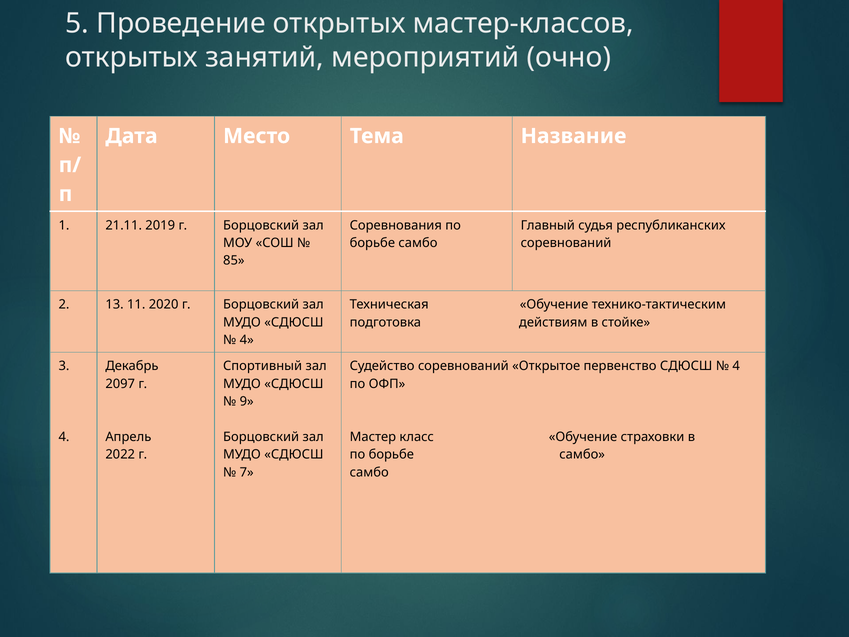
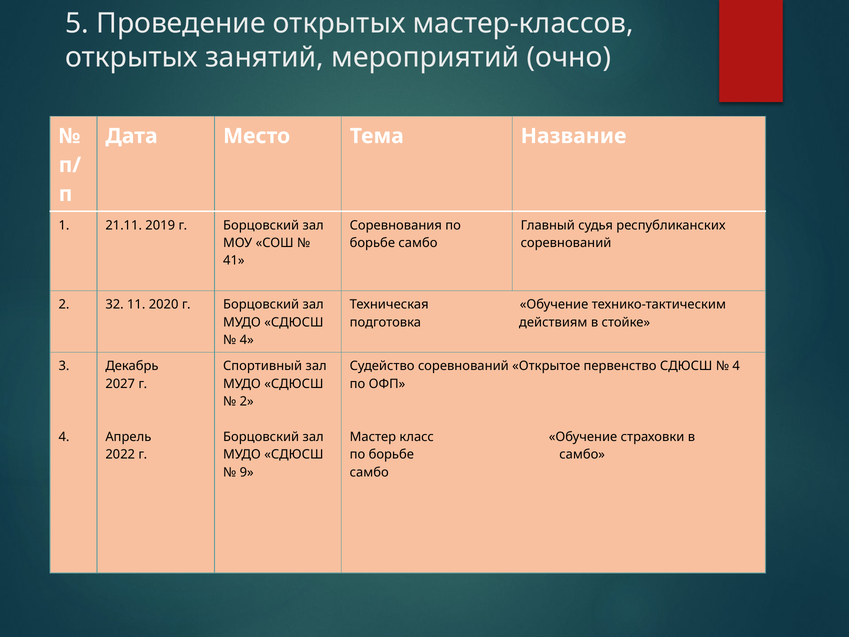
85: 85 -> 41 (234, 261)
13: 13 -> 32 (115, 304)
2097: 2097 -> 2027 (120, 384)
9: 9 -> 2 (247, 401)
7: 7 -> 9 (247, 472)
